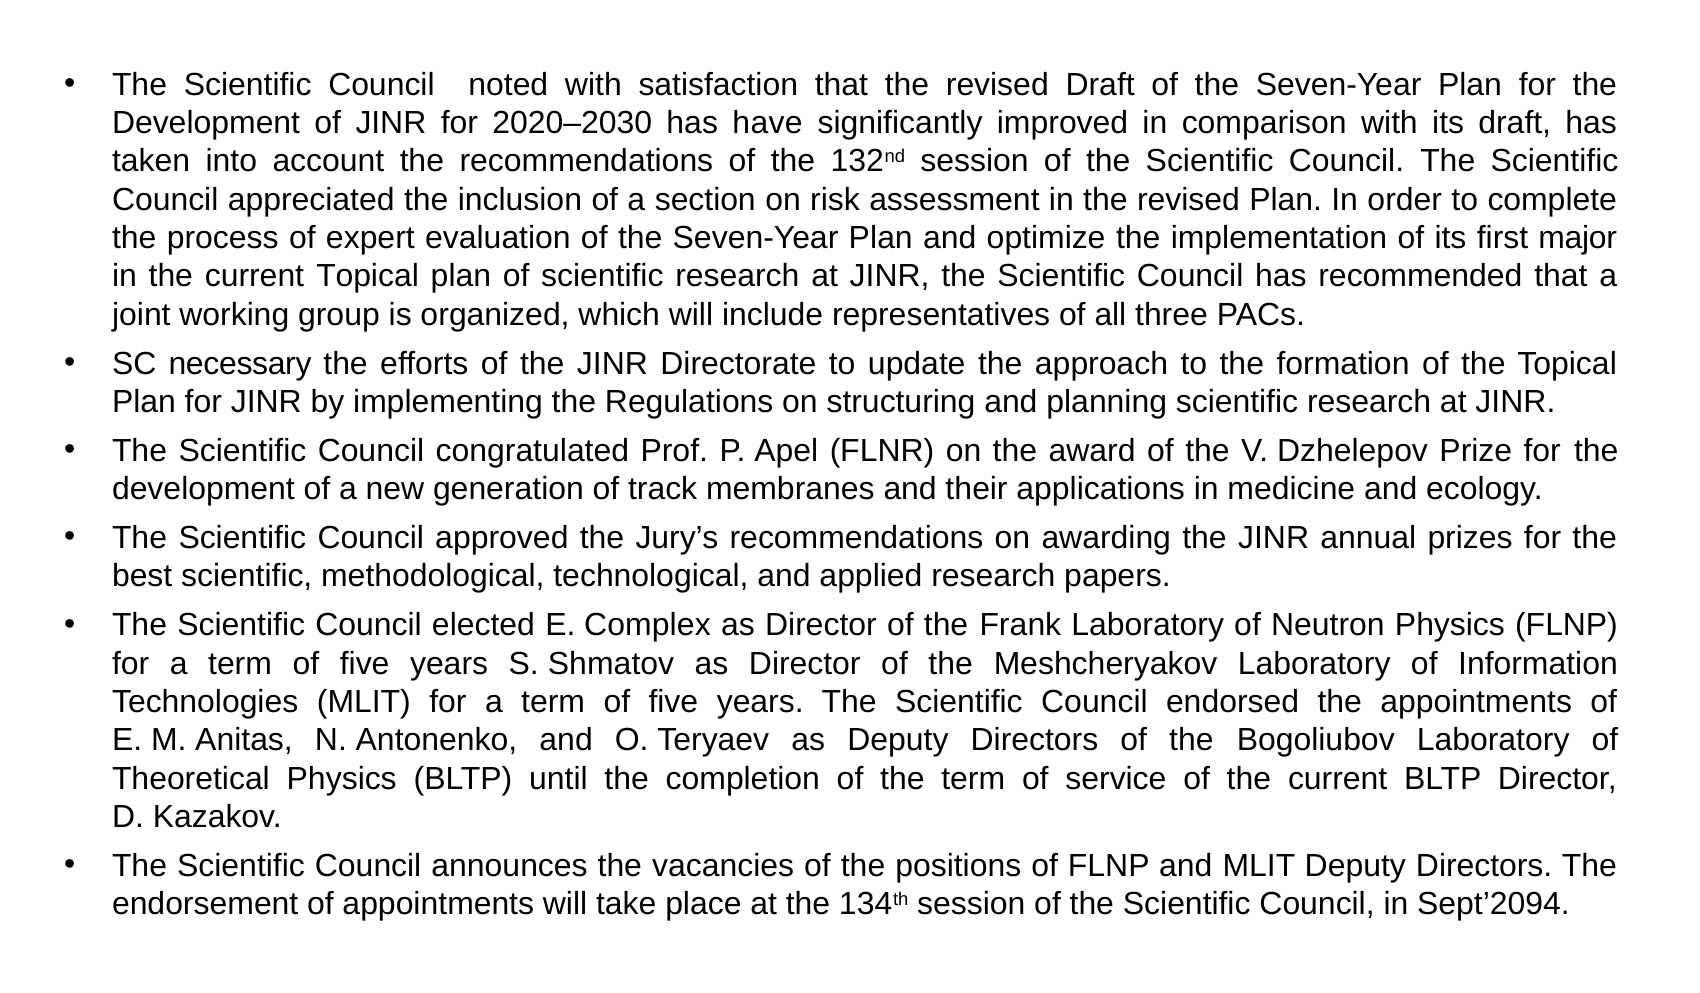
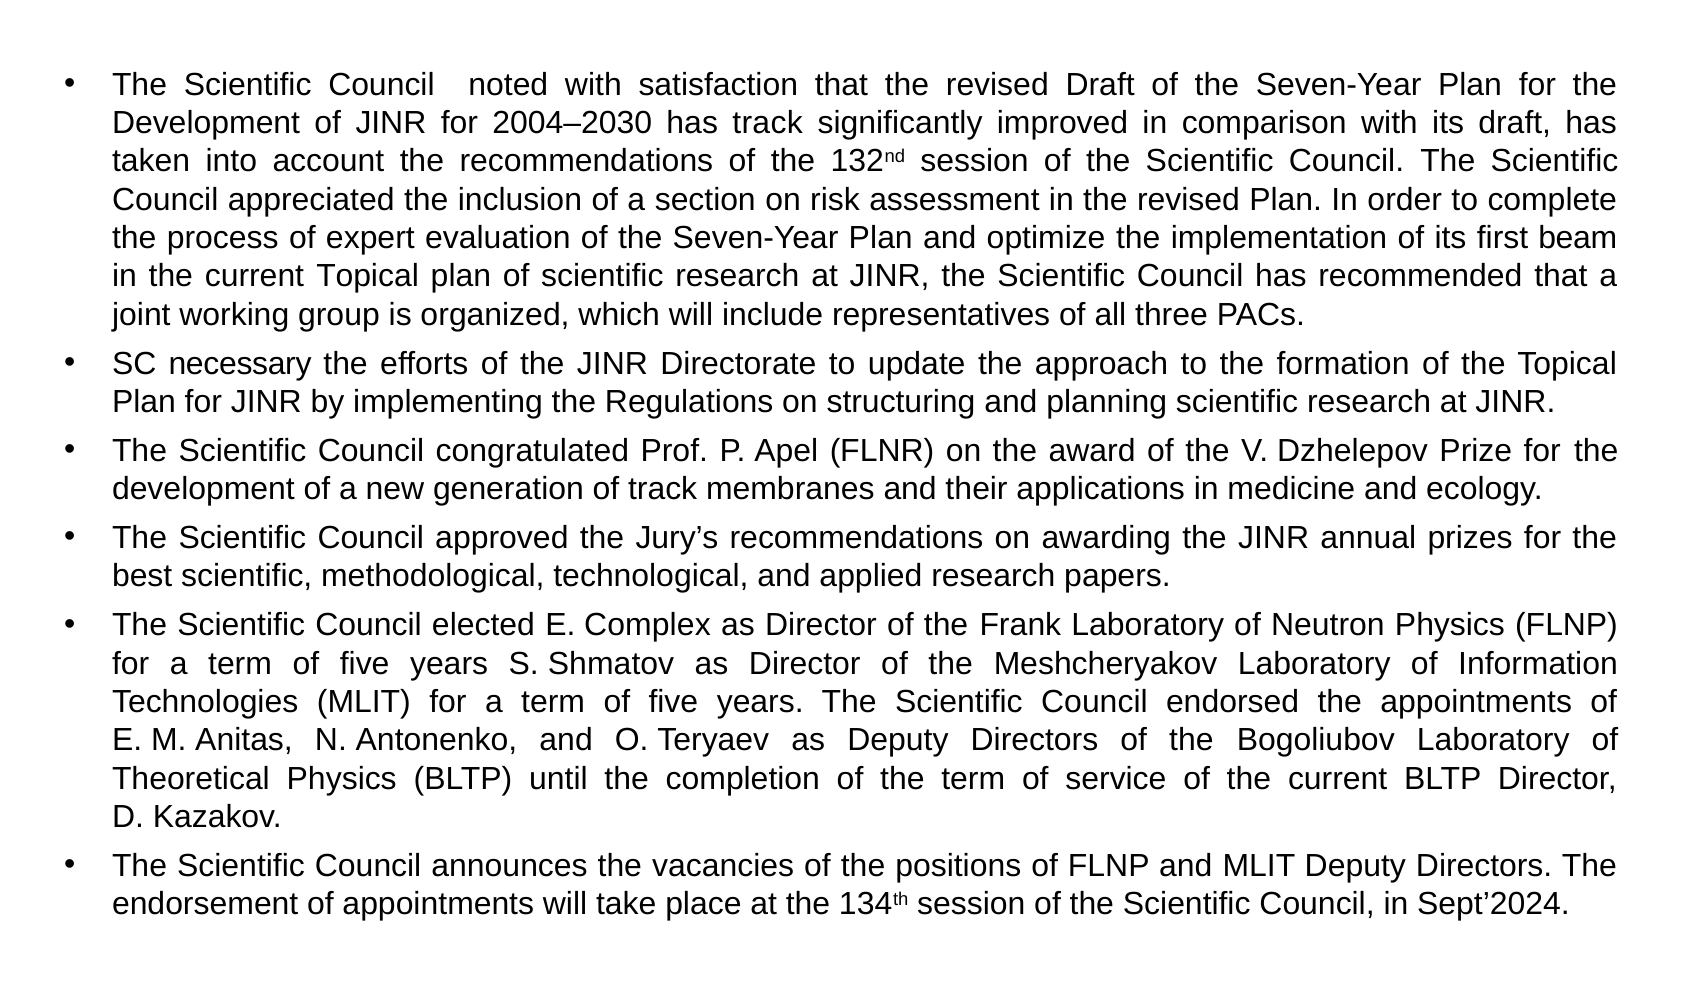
2020–2030: 2020–2030 -> 2004–2030 (572, 123)
has have: have -> track (768, 123)
major: major -> beam (1578, 238)
Sept’2094: Sept’2094 -> Sept’2024 (1493, 905)
